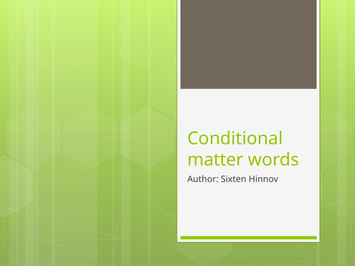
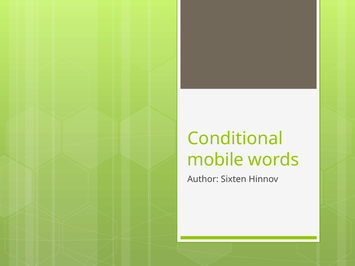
matter: matter -> mobile (215, 160)
